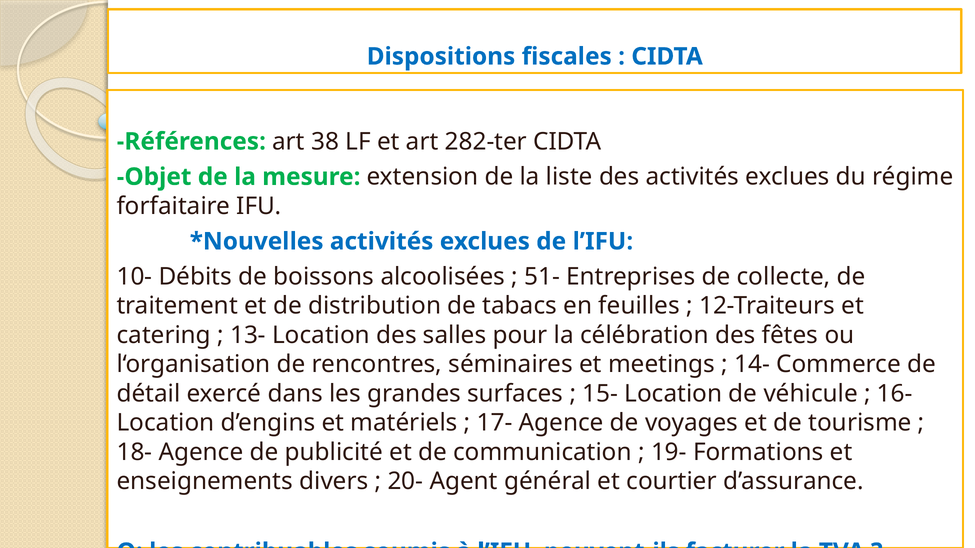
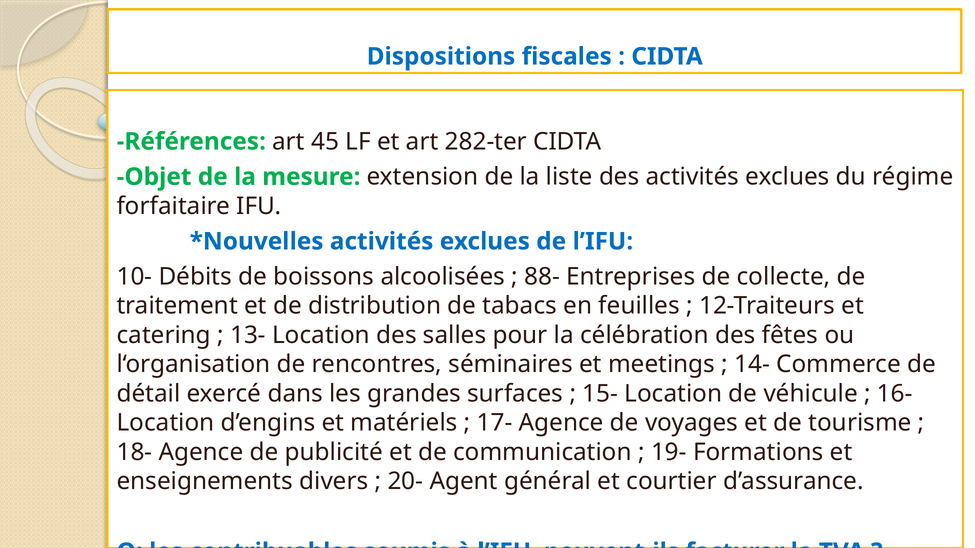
38: 38 -> 45 (325, 142)
51-: 51- -> 88- (542, 277)
